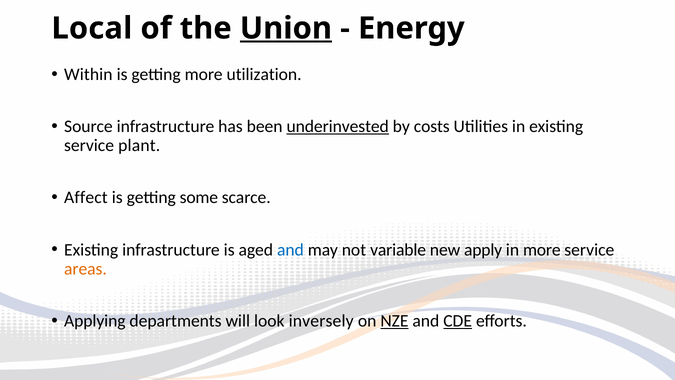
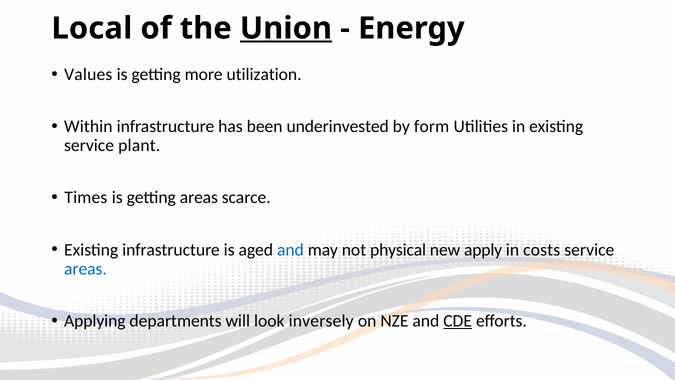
Within: Within -> Values (88, 75)
Source: Source -> Within (88, 127)
underinvested underline: present -> none (338, 127)
costs: costs -> form (432, 127)
Affect: Affect -> Times (86, 198)
getting some: some -> areas (199, 198)
variable: variable -> physical (398, 250)
in more: more -> costs (542, 250)
areas colour: orange -> blue (85, 269)
NZE underline: present -> none (394, 321)
